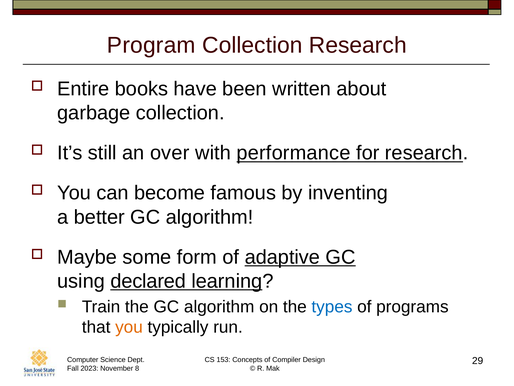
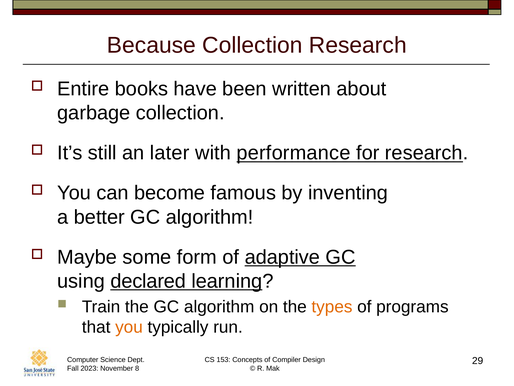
Program: Program -> Because (151, 45)
over: over -> later (170, 153)
types colour: blue -> orange (332, 306)
